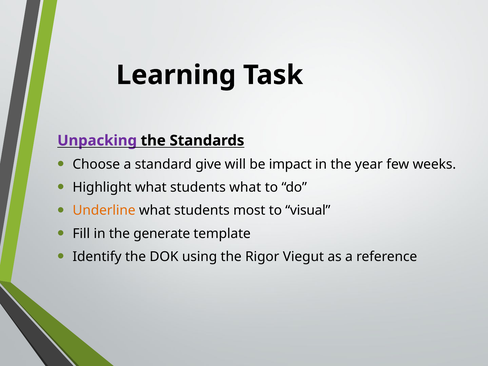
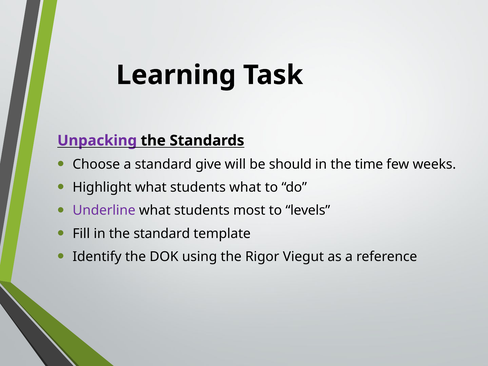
impact: impact -> should (290, 164)
year: year -> time (369, 164)
Underline colour: orange -> purple (104, 211)
visual: visual -> levels (308, 211)
the generate: generate -> standard (162, 234)
